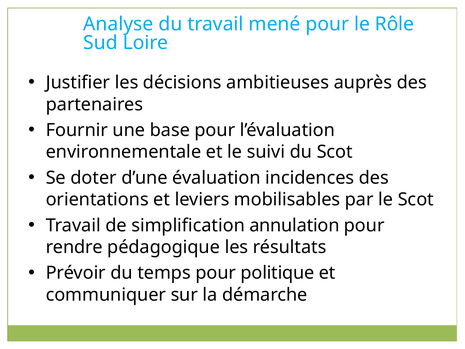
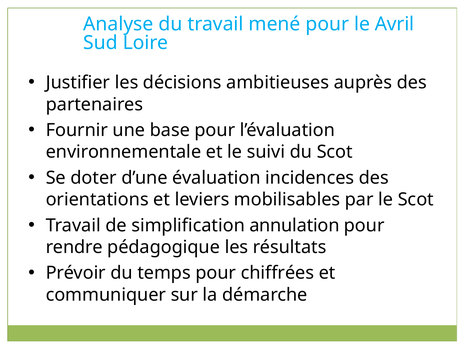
Rôle: Rôle -> Avril (394, 24)
politique: politique -> chiffrées (277, 273)
